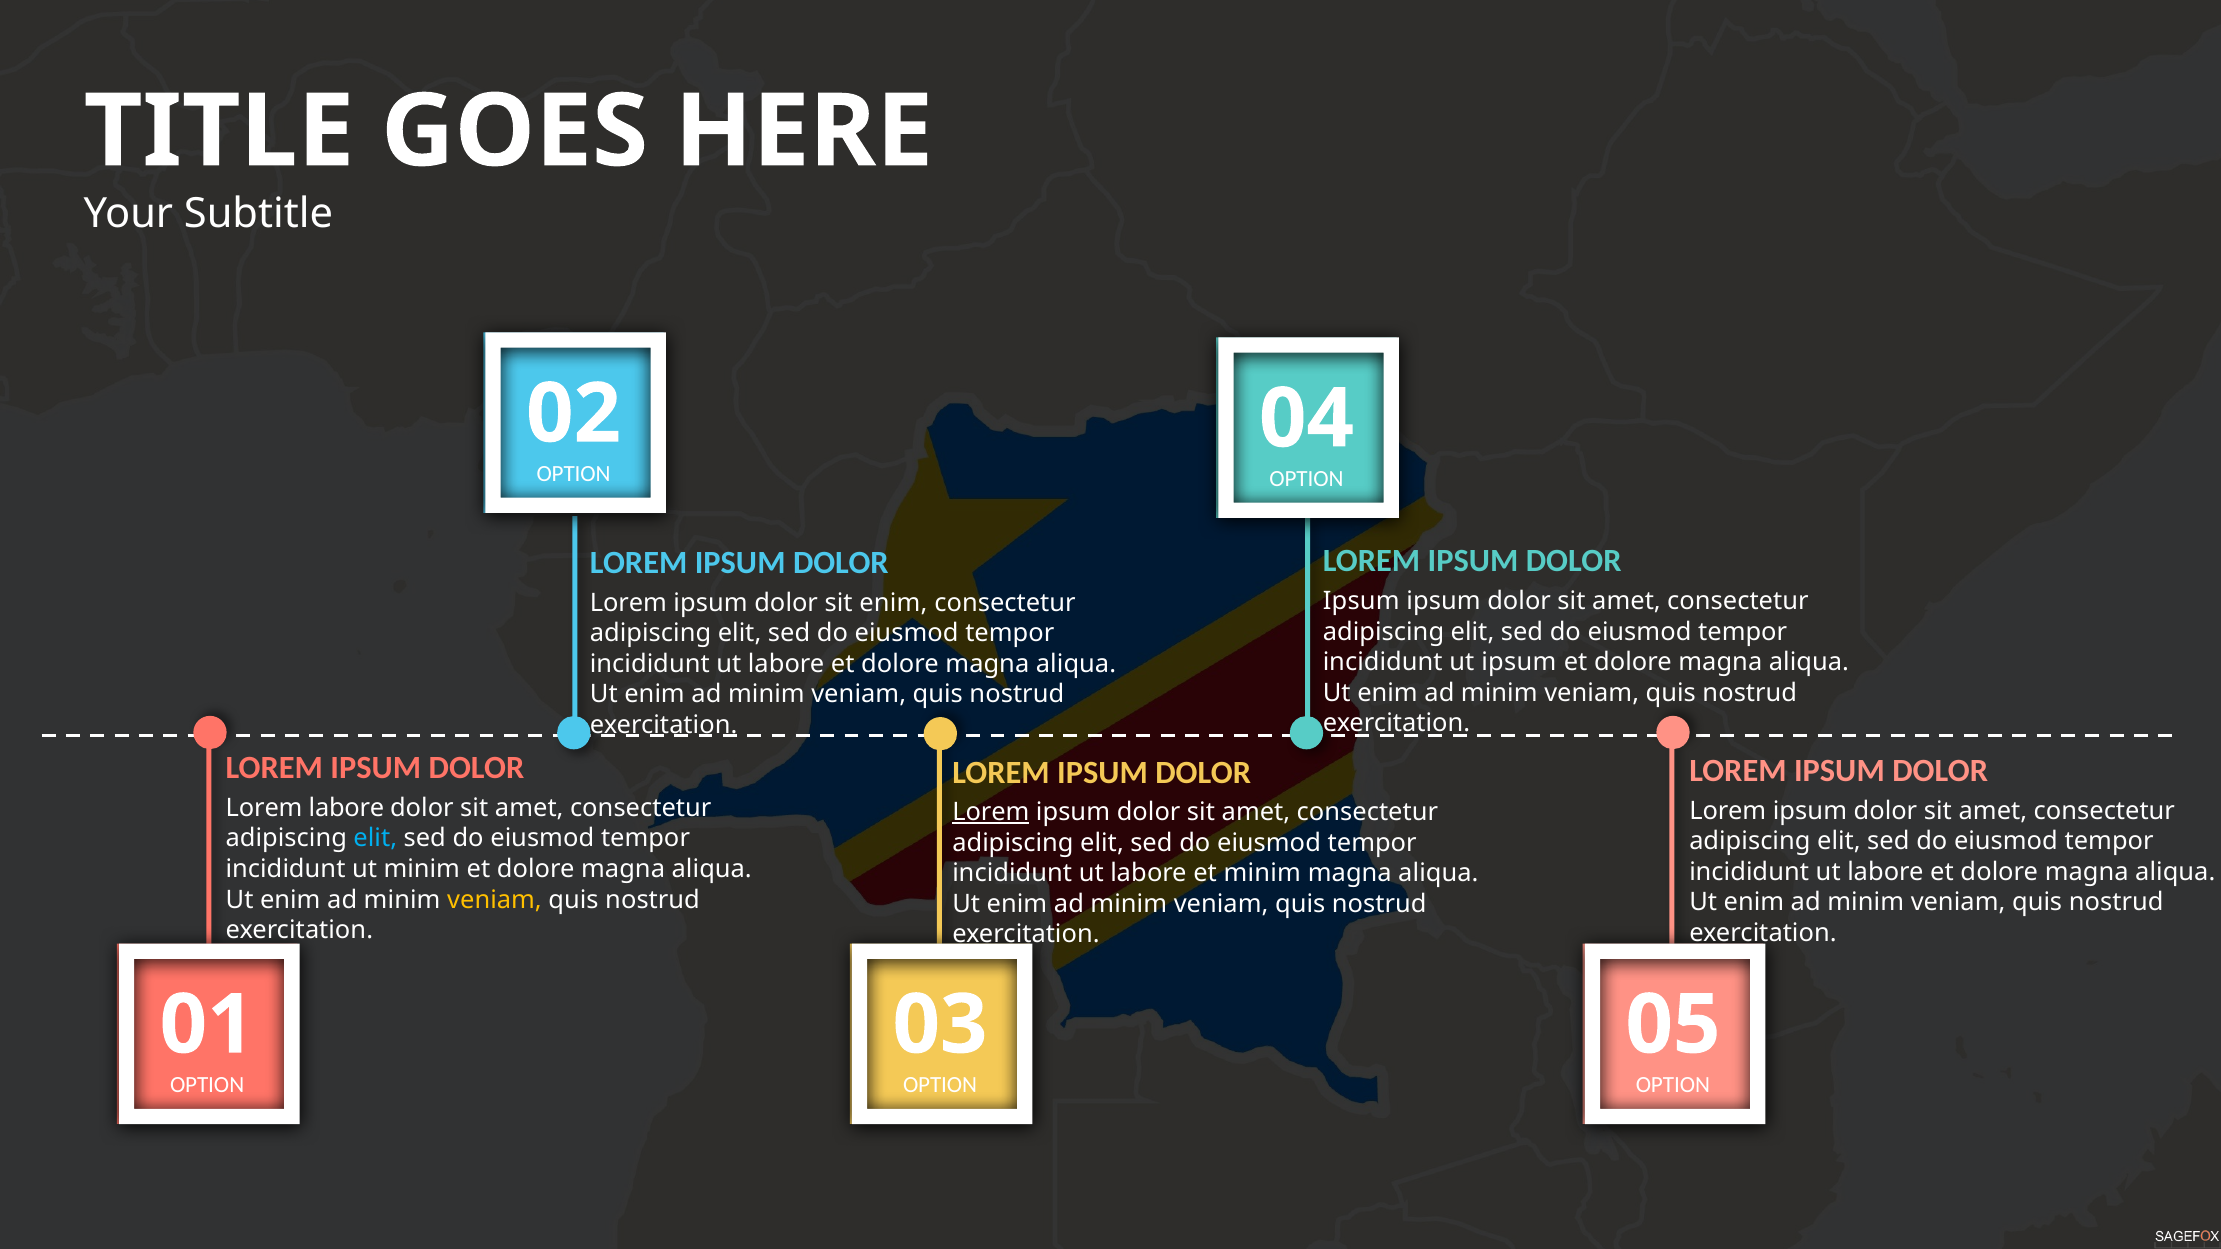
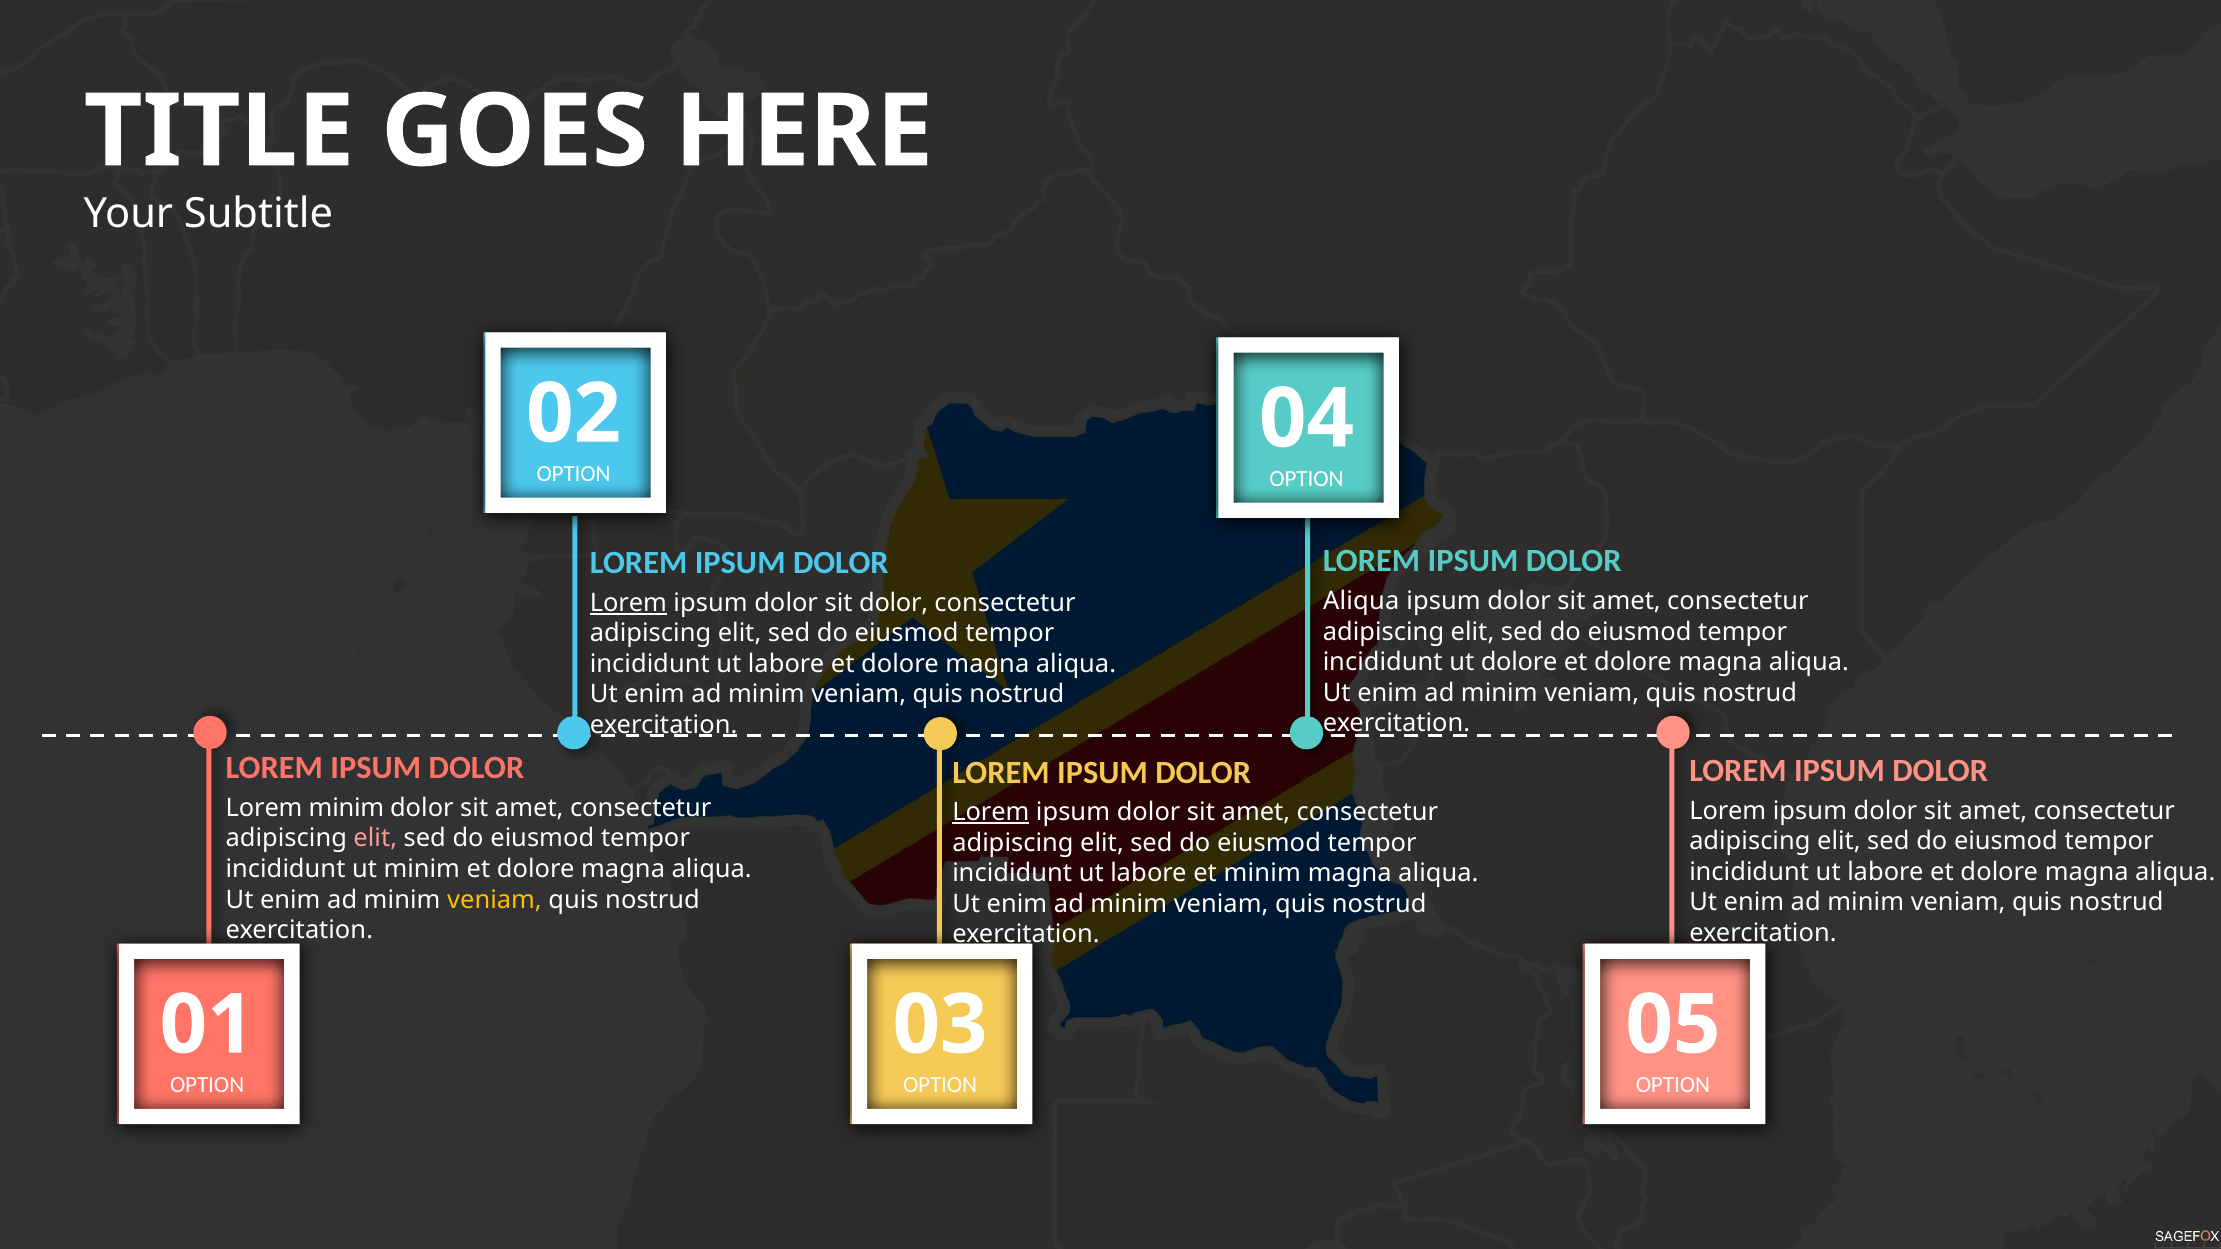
Ipsum: Ipsum -> Aliqua (1361, 601)
Lorem underline: none -> present (628, 603)
sit enim: enim -> dolor (894, 603)
ut ipsum: ipsum -> dolore (1519, 662)
Lorem labore: labore -> minim (346, 808)
elit colour: light blue -> pink (375, 839)
